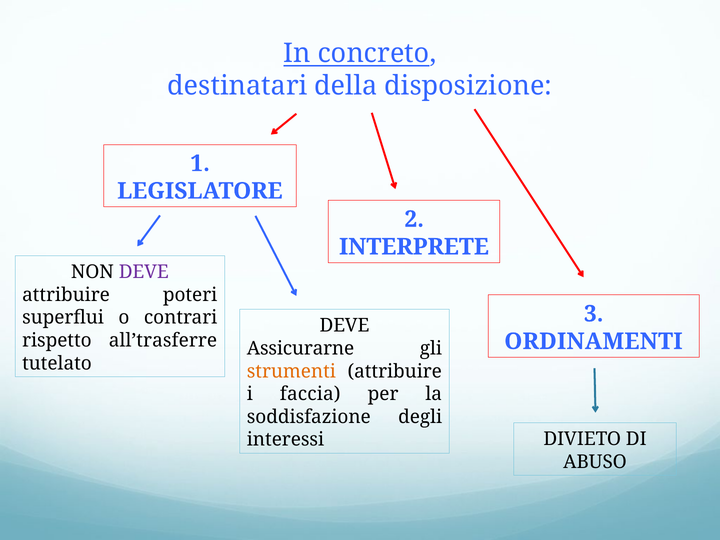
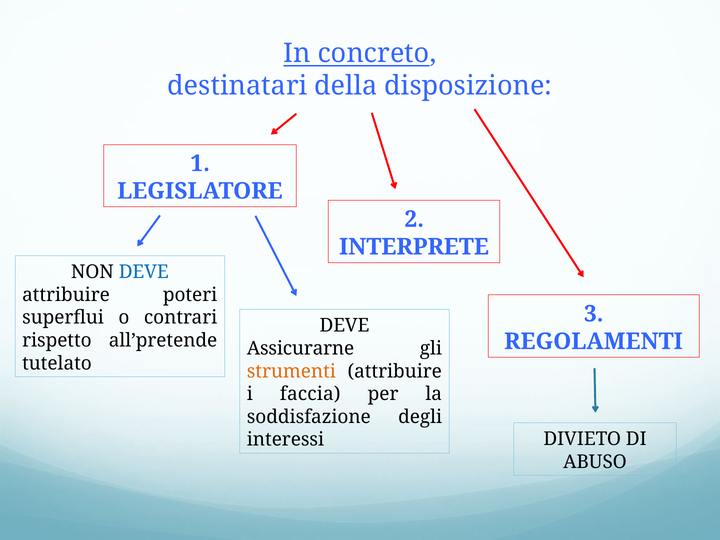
DEVE colour: purple -> blue (144, 272)
ORDINAMENTI: ORDINAMENTI -> REGOLAMENTI (593, 341)
all’trasferre: all’trasferre -> all’pretende (163, 340)
